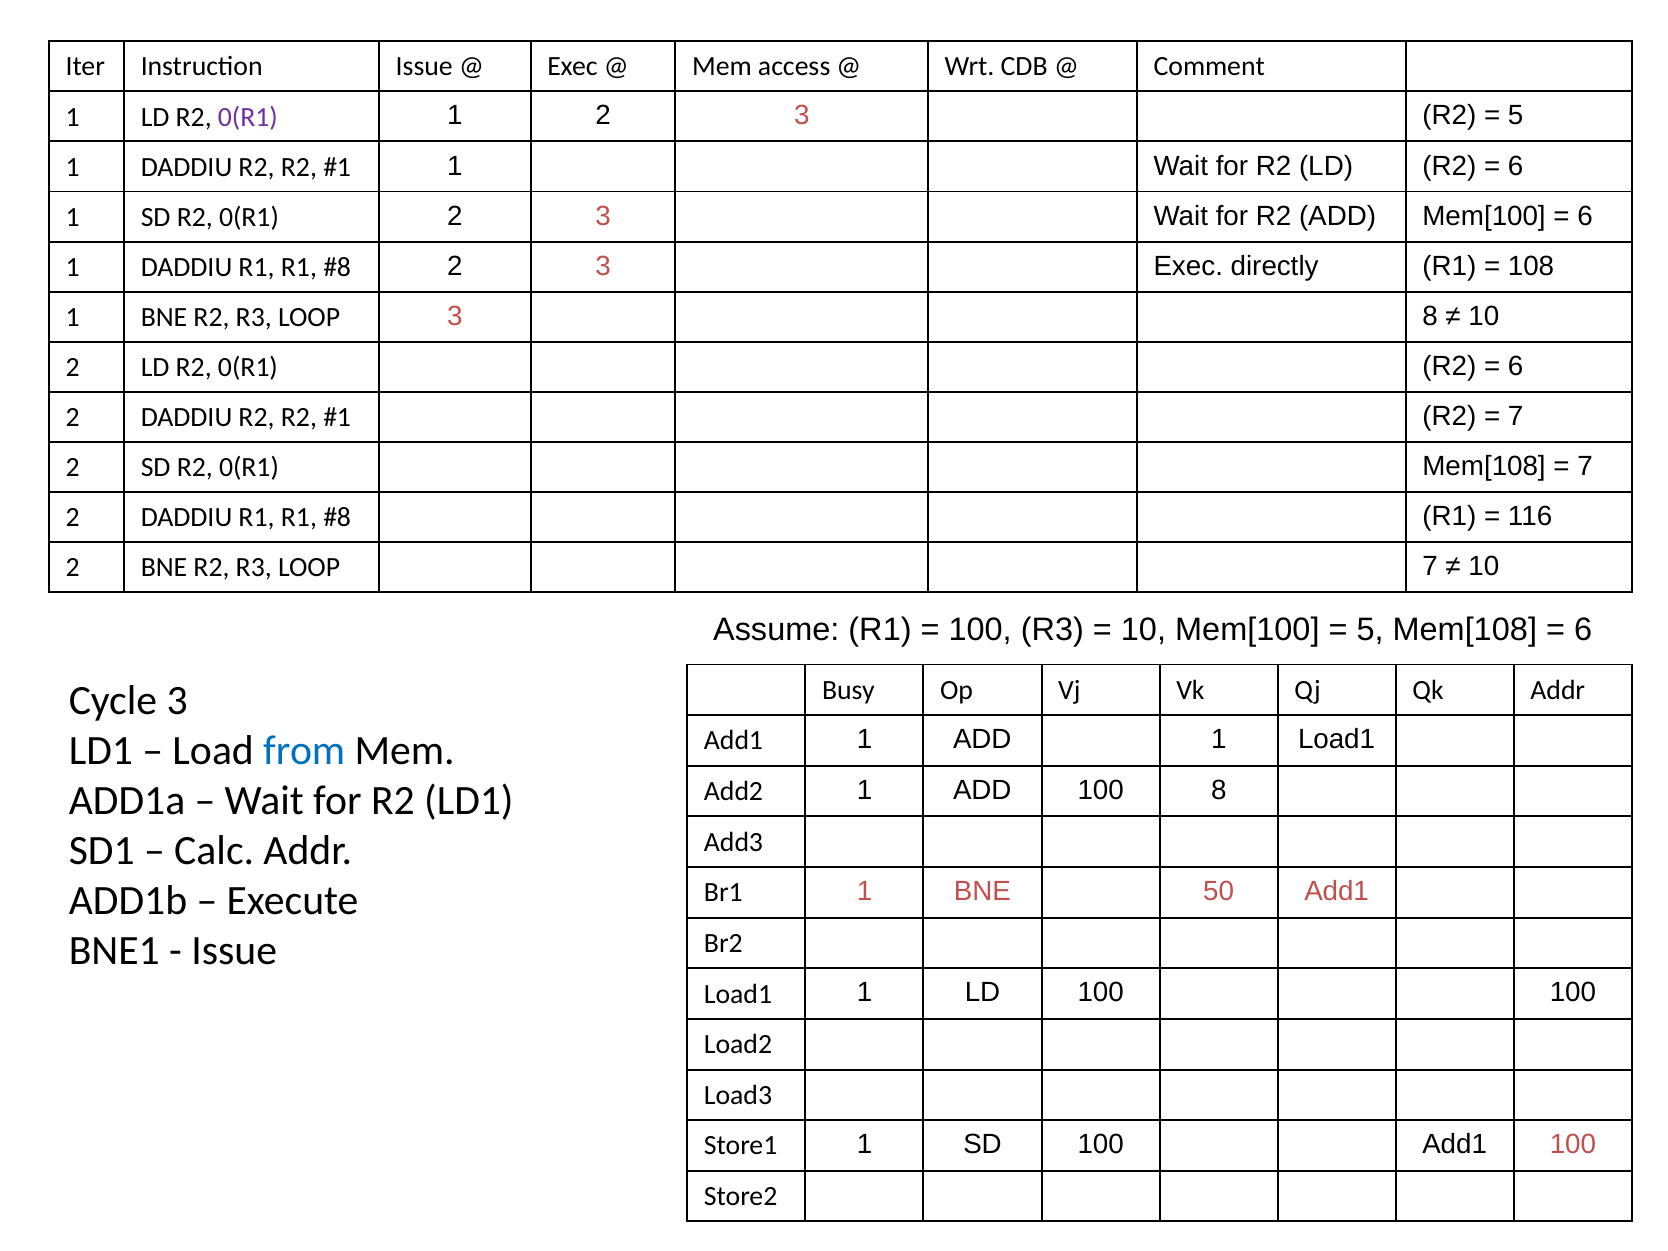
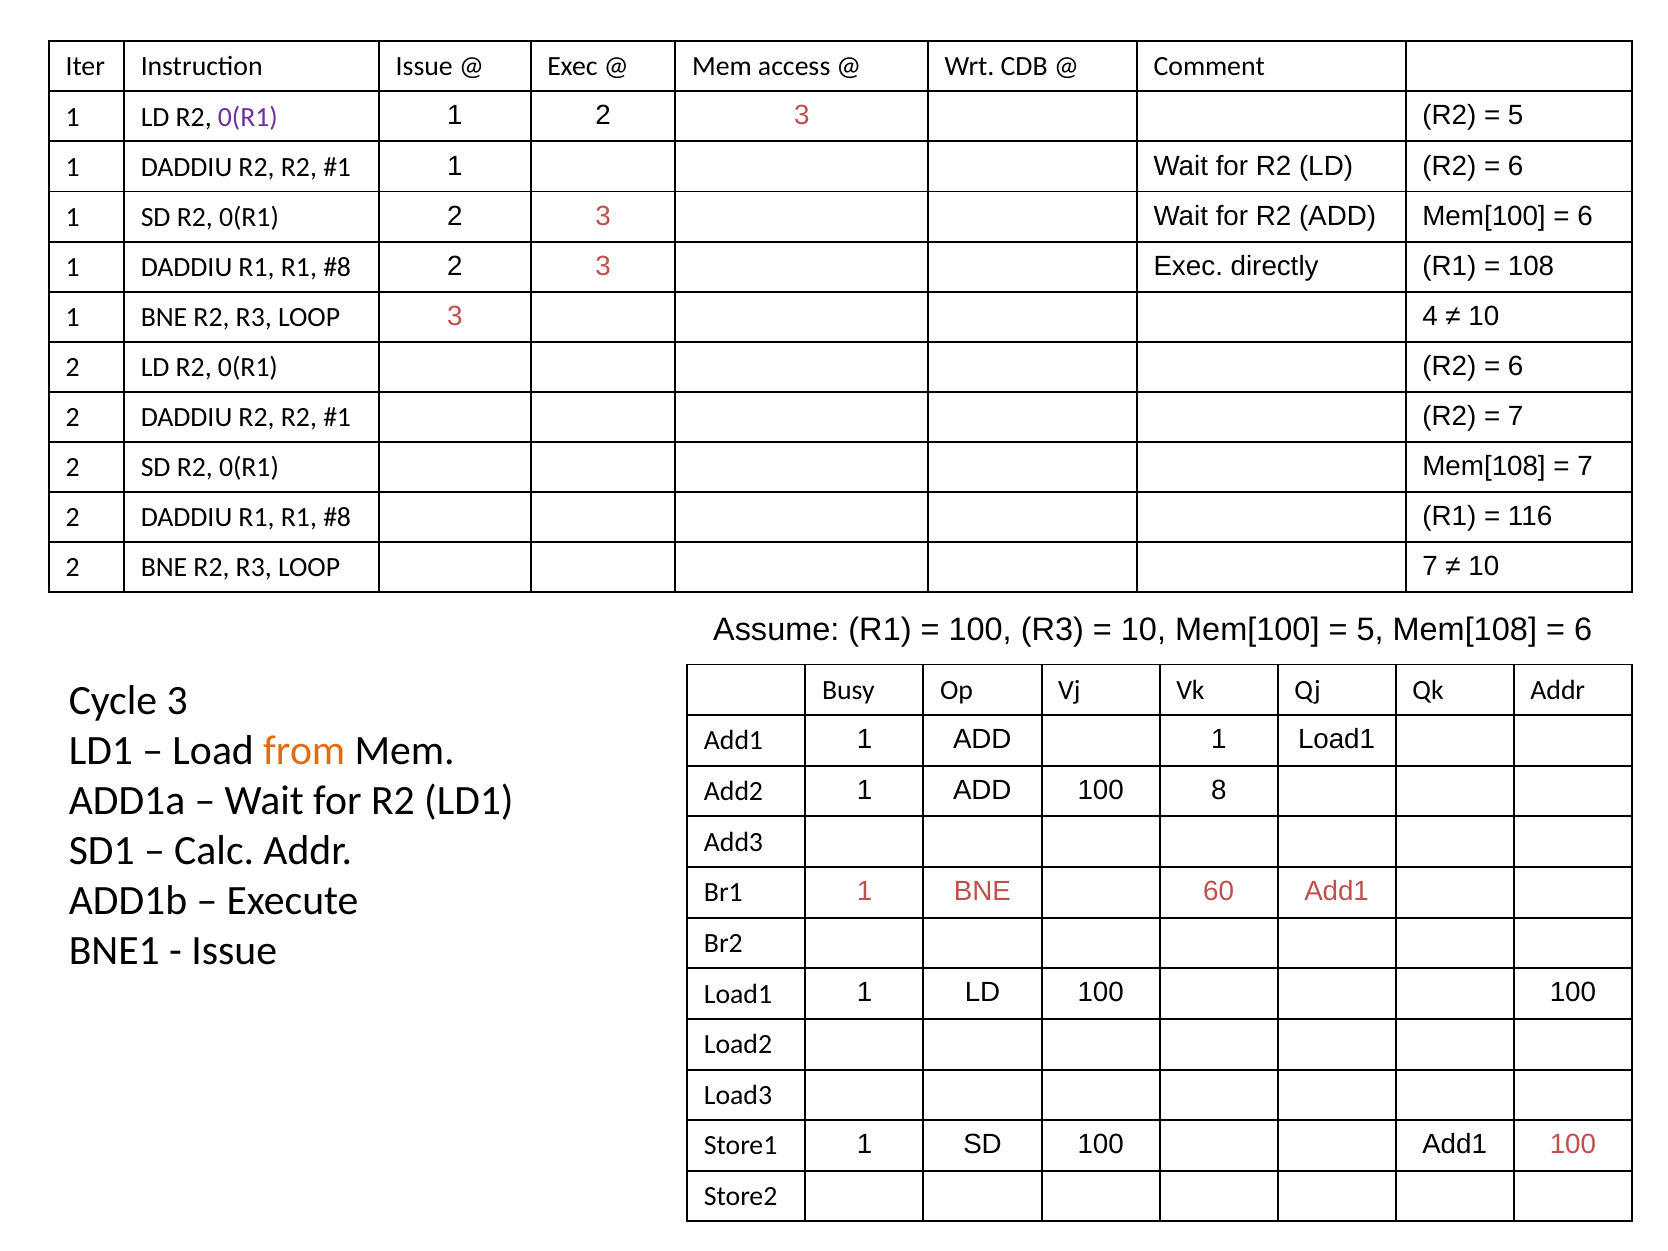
3 8: 8 -> 4 (1430, 316)
from colour: blue -> orange (304, 751)
50: 50 -> 60 (1219, 891)
